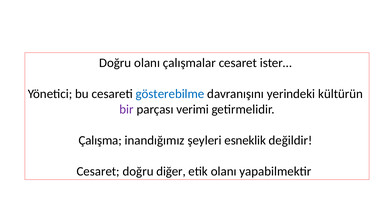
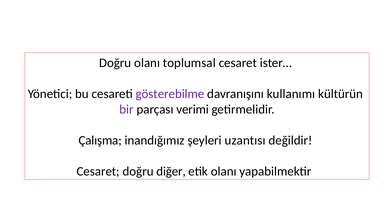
çalışmalar: çalışmalar -> toplumsal (189, 63)
gösterebilme colour: blue -> purple (170, 94)
yerindeki: yerindeki -> kullanımı (291, 94)
esneklik: esneklik -> uzantısı (245, 141)
